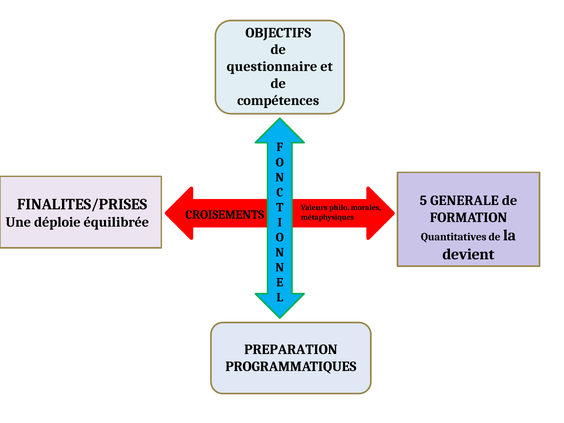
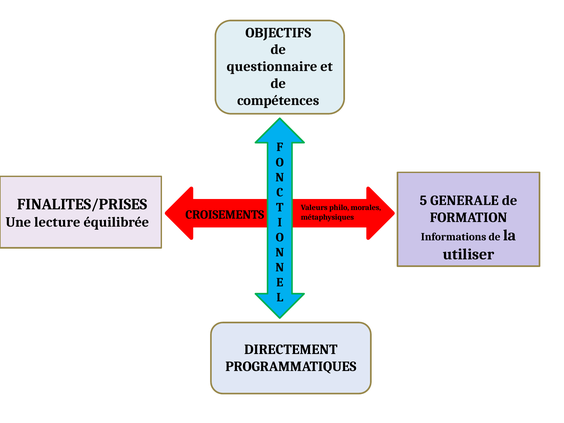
déploie: déploie -> lecture (57, 222)
Quantitatives: Quantitatives -> Informations (454, 237)
devient: devient -> utiliser (469, 254)
PREPARATION: PREPARATION -> DIRECTEMENT (291, 350)
